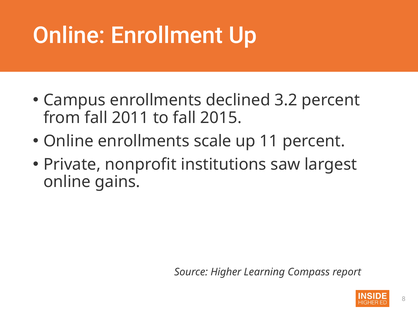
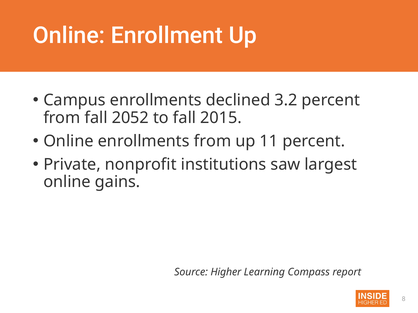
2011: 2011 -> 2052 (130, 118)
enrollments scale: scale -> from (213, 141)
